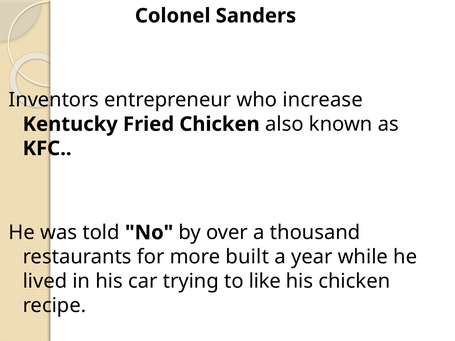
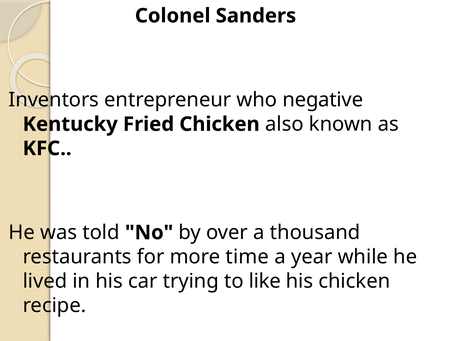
increase: increase -> negative (323, 100)
built: built -> time (247, 257)
